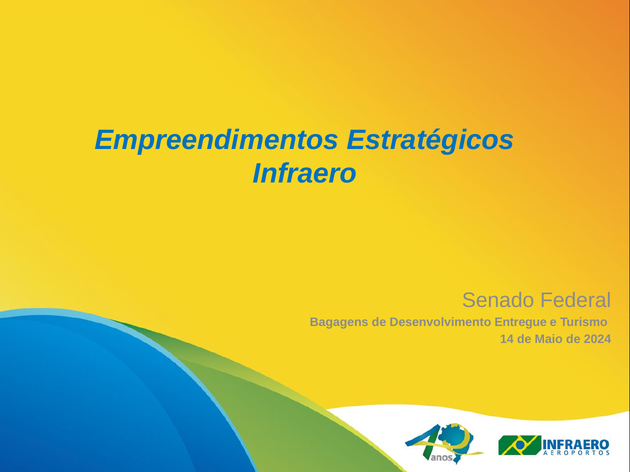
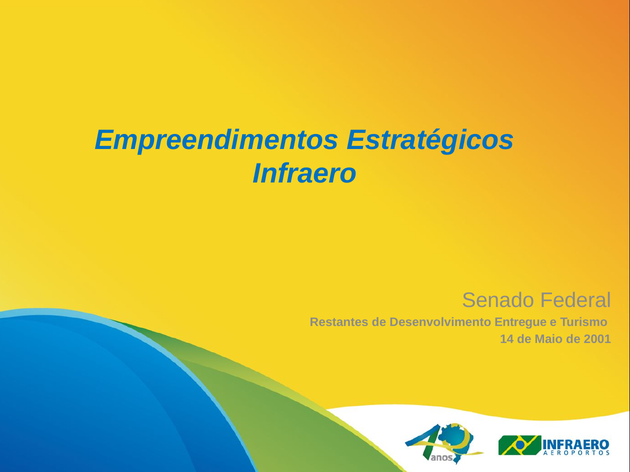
Bagagens: Bagagens -> Restantes (339, 323)
2024: 2024 -> 2001 (597, 340)
